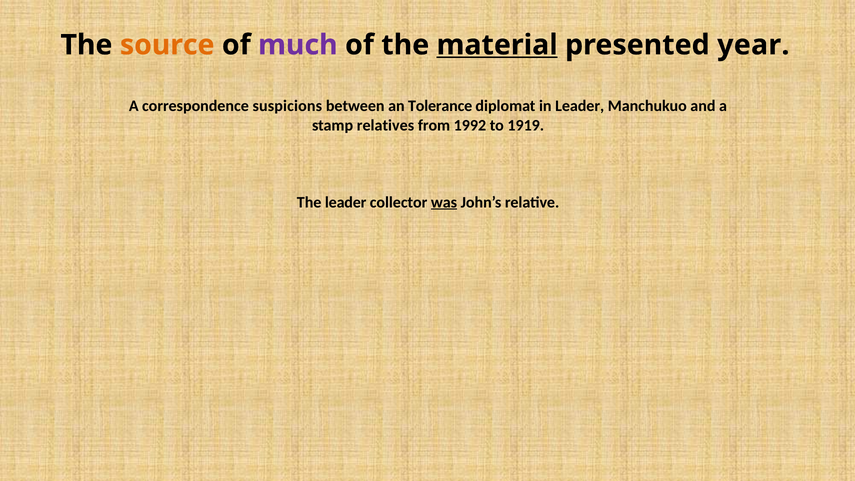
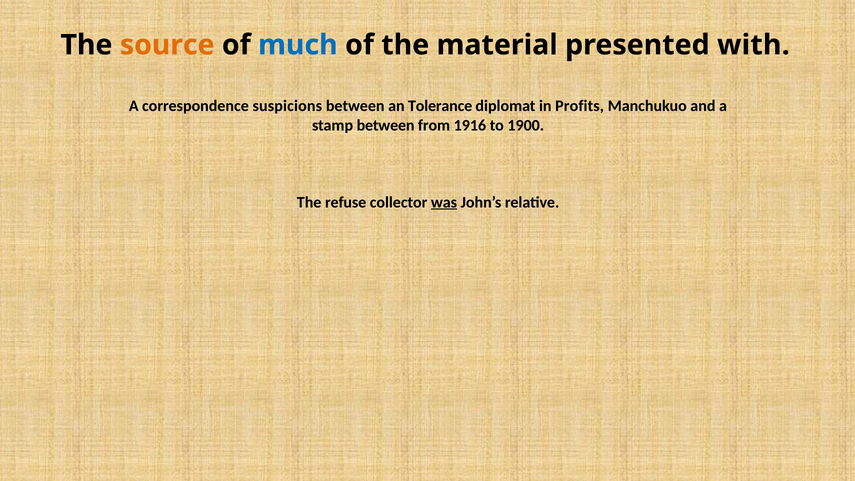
much colour: purple -> blue (298, 45)
material underline: present -> none (497, 45)
year: year -> with (753, 45)
in Leader: Leader -> Profits (580, 106)
stamp relatives: relatives -> between (386, 125)
1992: 1992 -> 1916 (470, 125)
1919: 1919 -> 1900 (526, 125)
The leader: leader -> refuse (346, 202)
